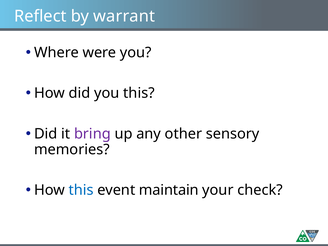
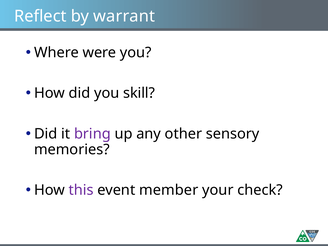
you this: this -> skill (139, 93)
this colour: blue -> purple (81, 190)
maintain: maintain -> member (169, 190)
